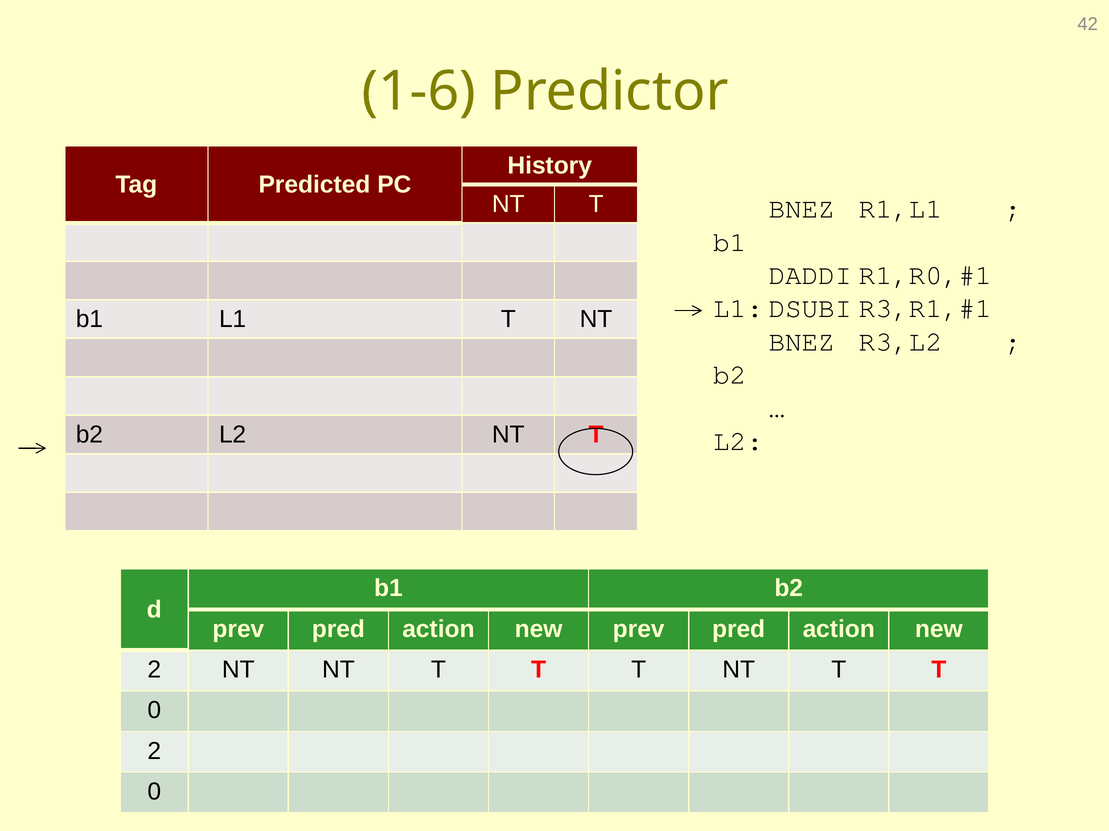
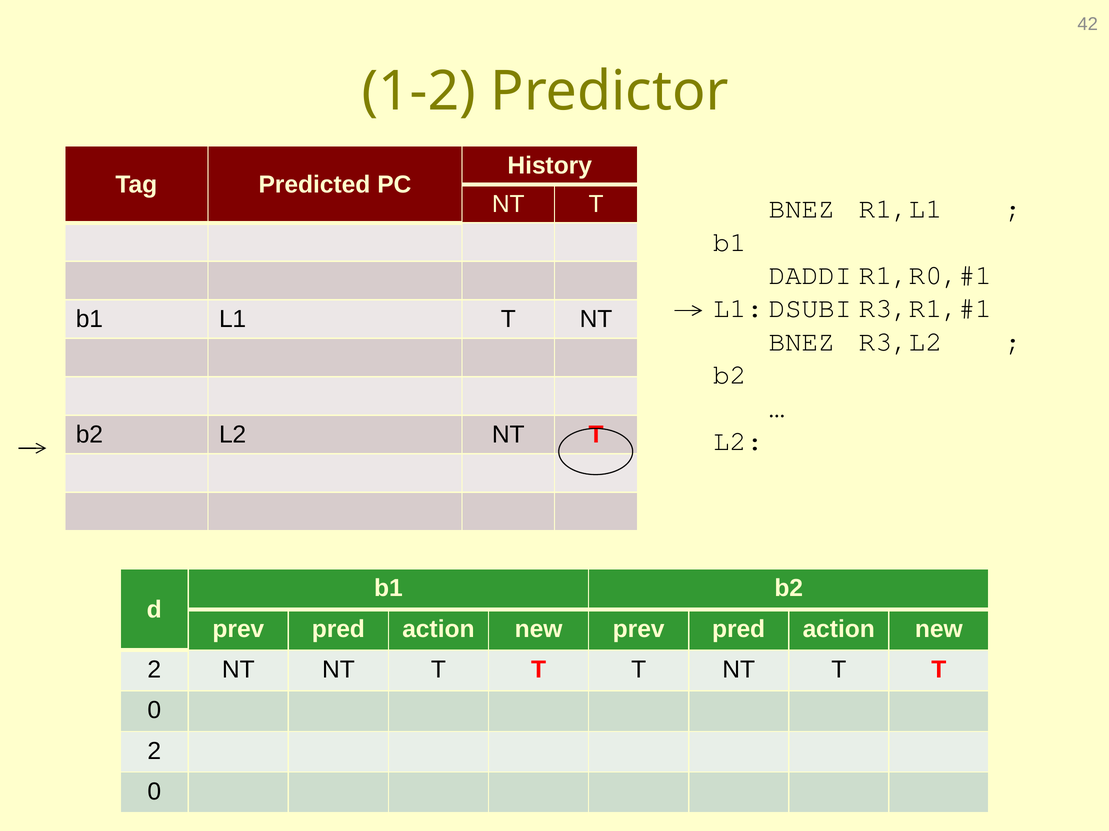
1-6: 1-6 -> 1-2 (419, 92)
